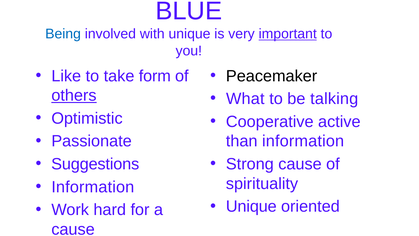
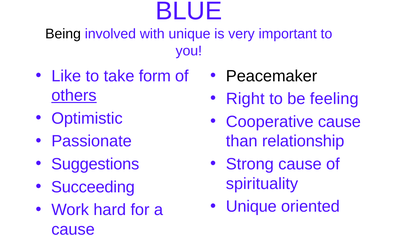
Being colour: blue -> black (63, 34)
important underline: present -> none (288, 34)
What: What -> Right (245, 99)
talking: talking -> feeling (334, 99)
Cooperative active: active -> cause (339, 122)
than information: information -> relationship (303, 141)
Information: Information -> Succeeding (93, 187)
